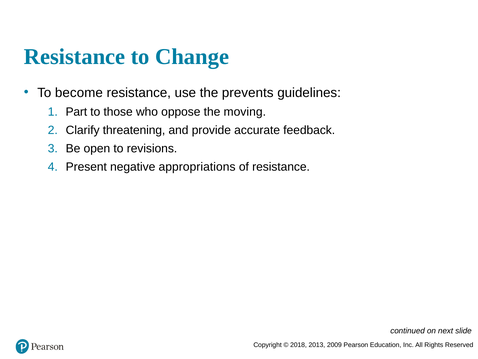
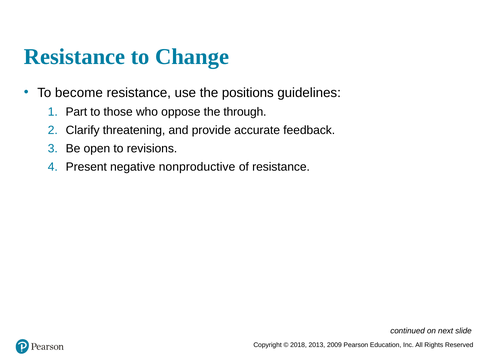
prevents: prevents -> positions (248, 93)
moving: moving -> through (245, 112)
appropriations: appropriations -> nonproductive (197, 167)
